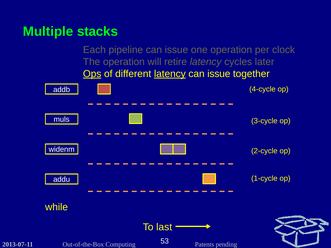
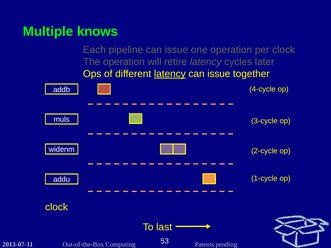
stacks: stacks -> knows (97, 32)
Ops underline: present -> none (92, 74)
while: while -> clock (57, 207)
